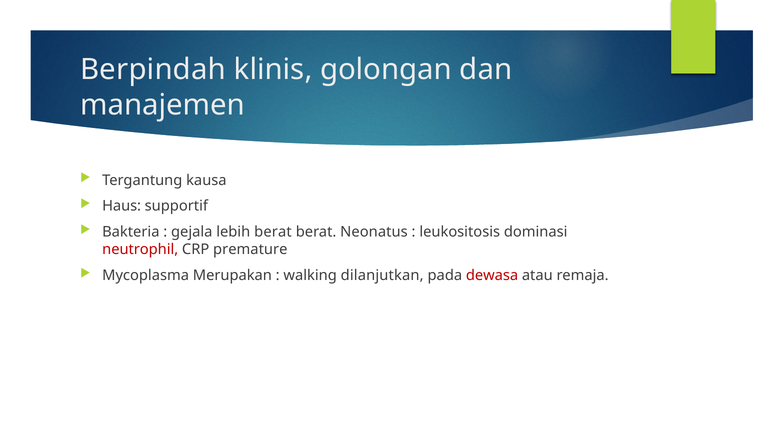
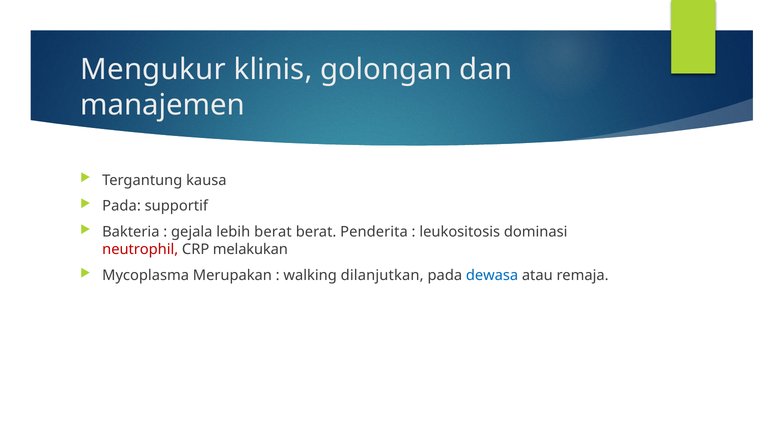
Berpindah: Berpindah -> Mengukur (153, 70)
Haus: Haus -> Pada (122, 206)
Neonatus: Neonatus -> Penderita (374, 232)
premature: premature -> melakukan (250, 249)
dewasa colour: red -> blue (492, 275)
